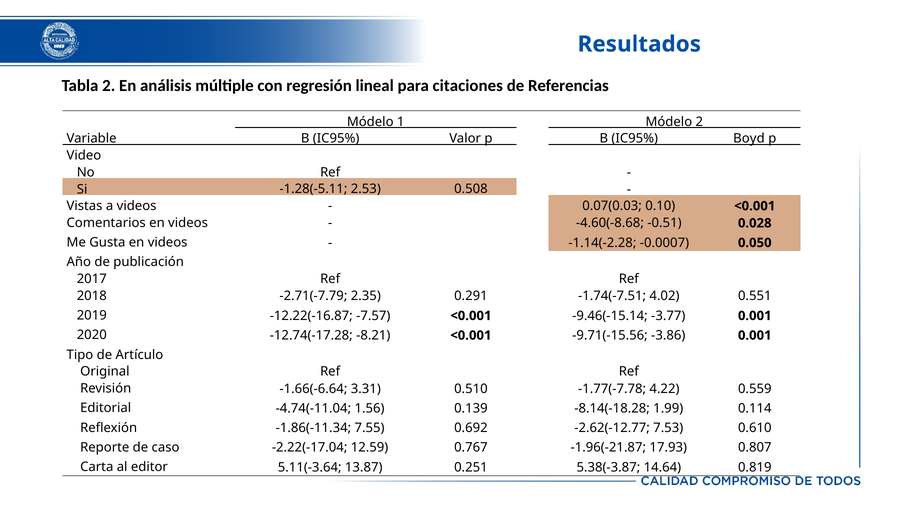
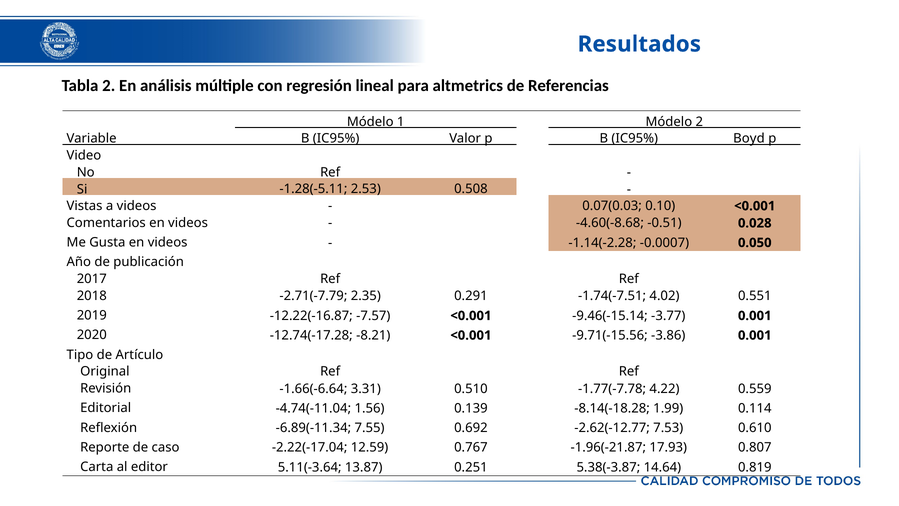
citaciones: citaciones -> altmetrics (468, 86)
-1.86(-11.34: -1.86(-11.34 -> -6.89(-11.34 (313, 428)
